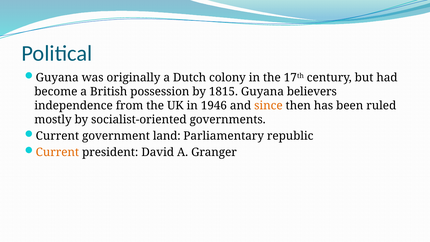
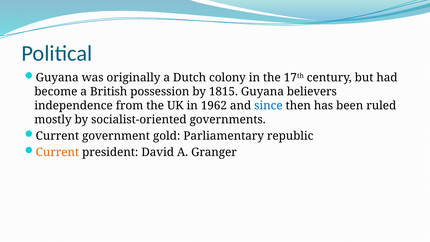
1946: 1946 -> 1962 (214, 106)
since colour: orange -> blue (268, 106)
land: land -> gold (167, 136)
